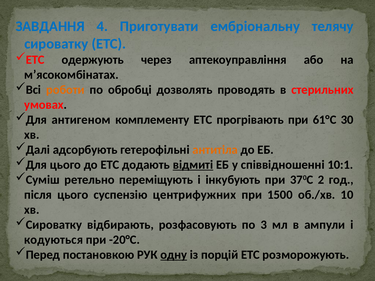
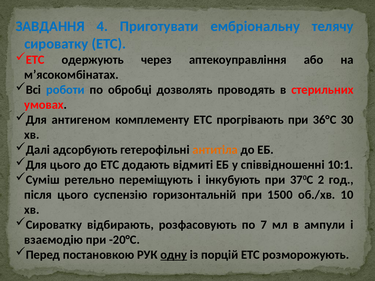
роботи colour: orange -> blue (65, 90)
61°С: 61°С -> 36°С (325, 120)
відмиті underline: present -> none (193, 165)
центрифужних: центрифужних -> горизонтальній (195, 195)
3: 3 -> 7 (264, 225)
кодуються: кодуються -> взаємодію (54, 240)
